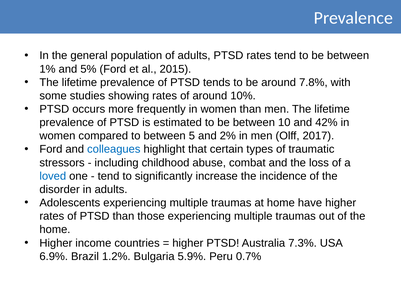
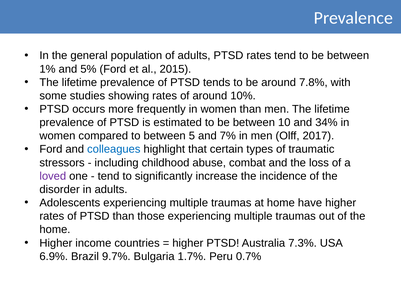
42%: 42% -> 34% (326, 122)
2%: 2% -> 7% (228, 136)
loved colour: blue -> purple (53, 176)
1.2%: 1.2% -> 9.7% (116, 256)
5.9%: 5.9% -> 1.7% (192, 256)
